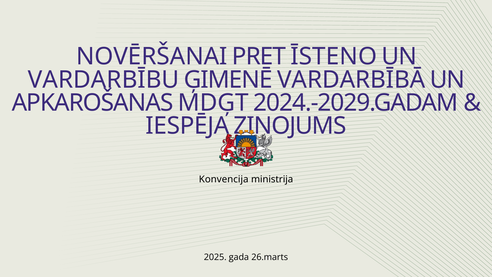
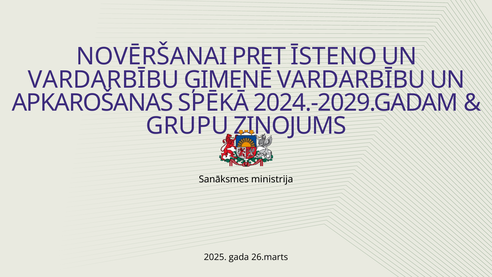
ĢIMENĒ VARDARBĪBĀ: VARDARBĪBĀ -> VARDARBĪBU (351, 80)
MDĢT: MDĢT -> SPĒKĀ (213, 103)
IESPĒJA: IESPĒJA -> GRUPU (187, 126)
Konvencija: Konvencija -> Sanāksmes (224, 179)
